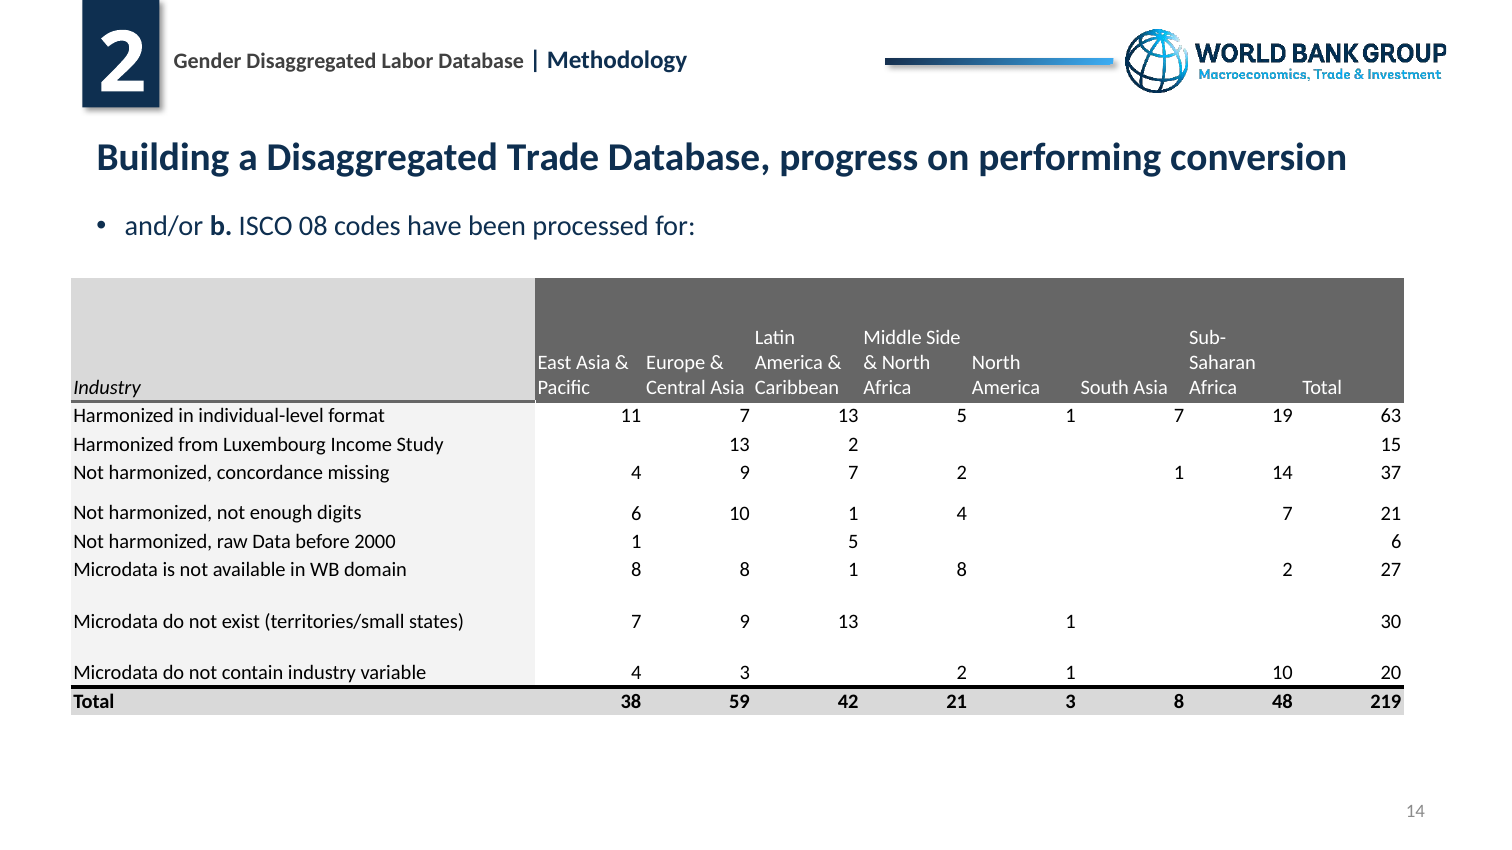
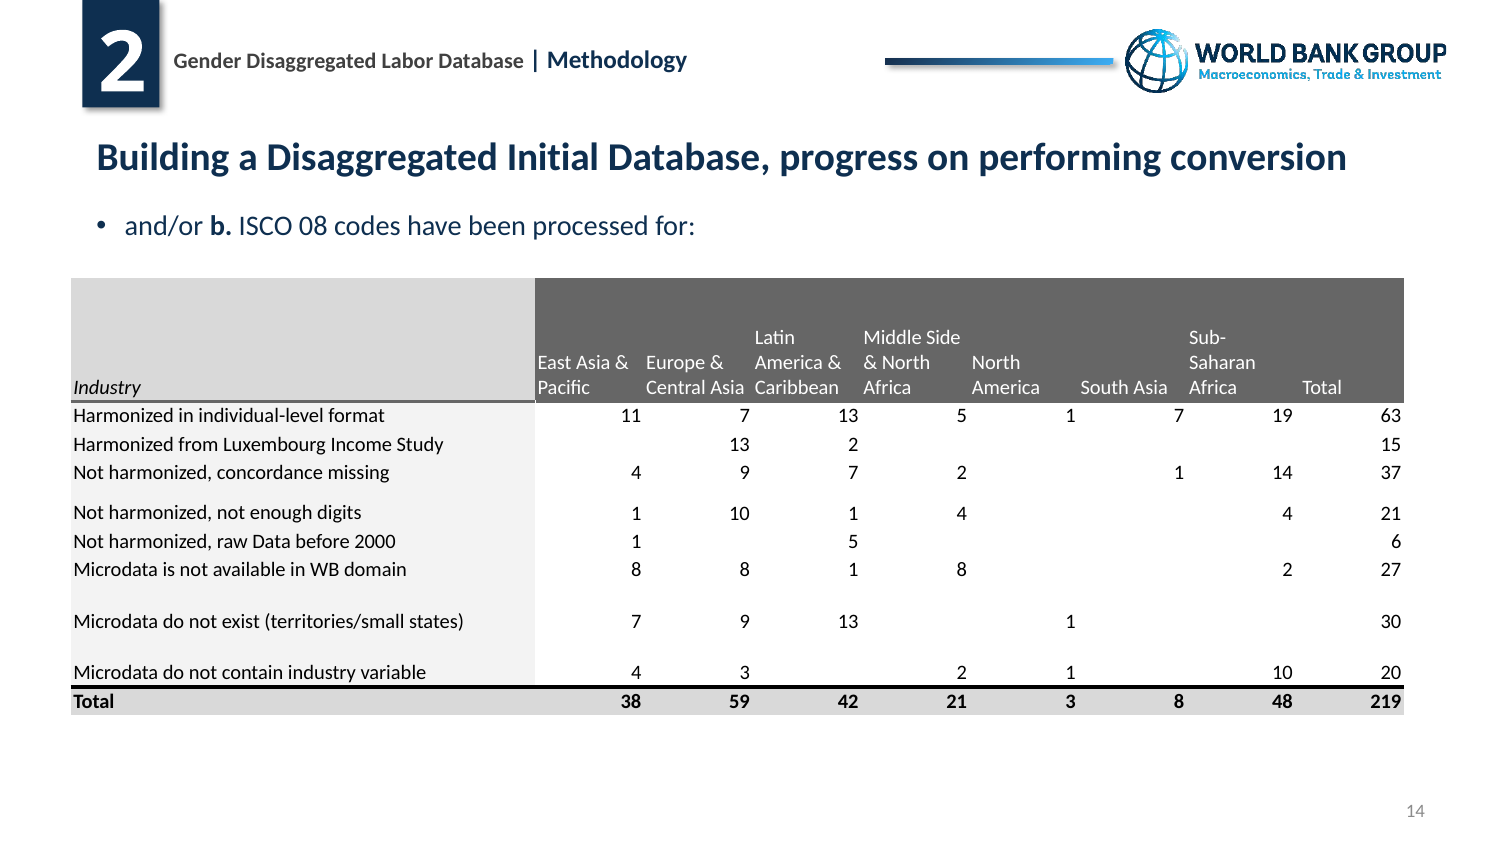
Trade: Trade -> Initial (553, 157)
digits 6: 6 -> 1 (636, 514)
4 7: 7 -> 4 (1288, 514)
